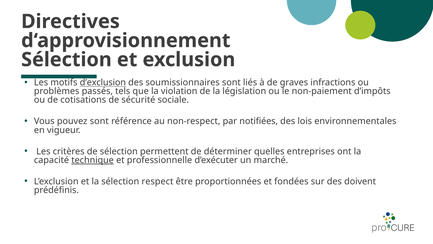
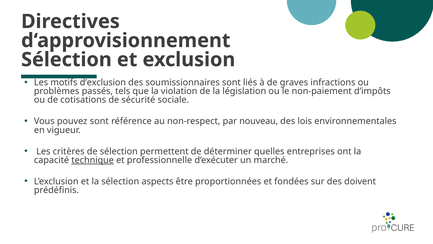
d’exclusion underline: present -> none (103, 82)
notifiées: notifiées -> nouveau (259, 121)
respect: respect -> aspects (157, 181)
